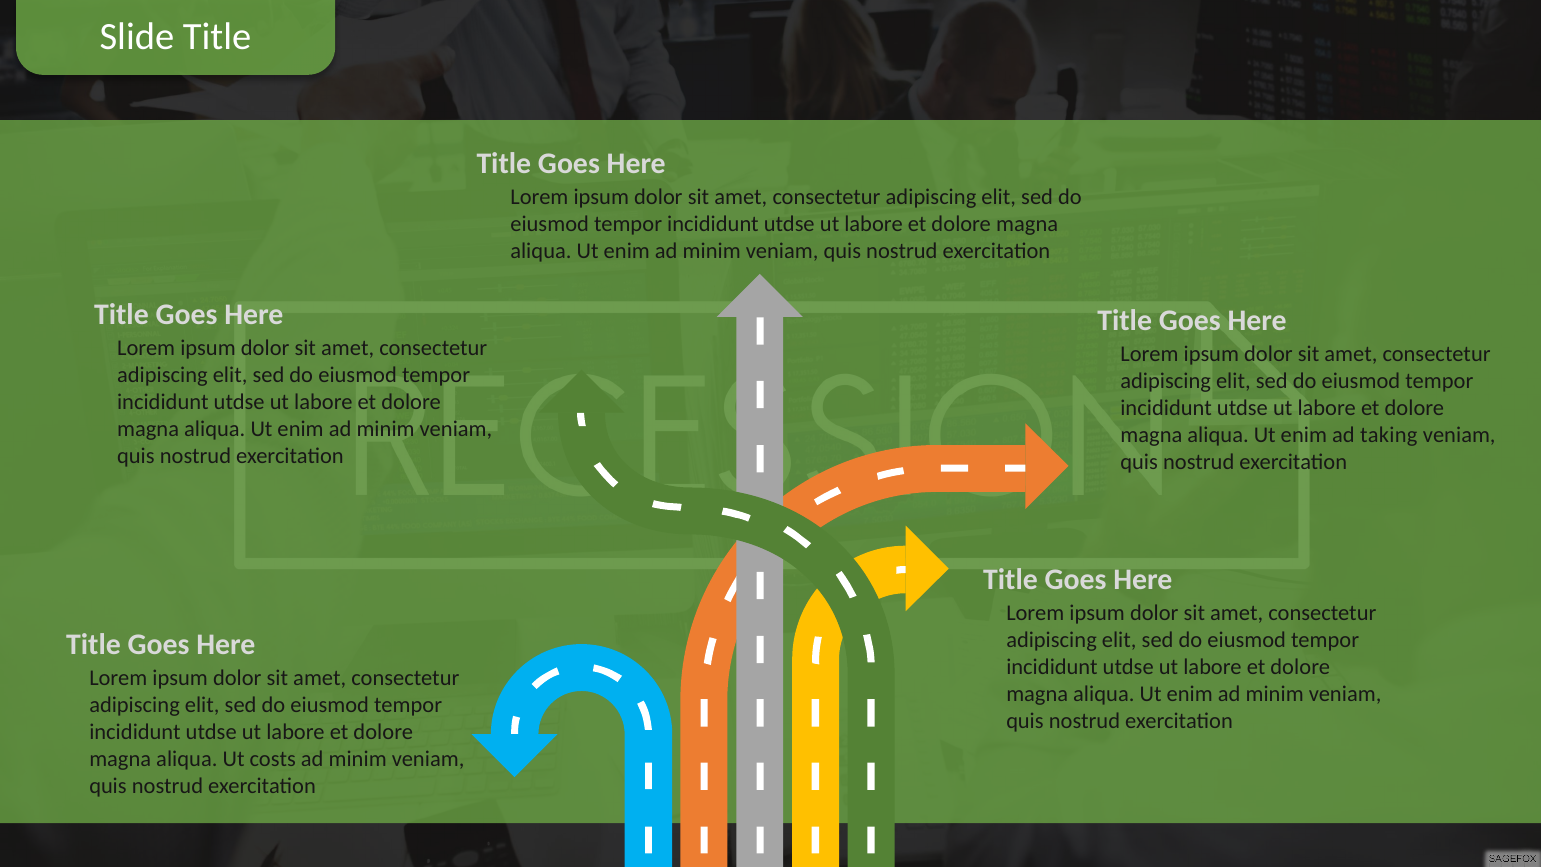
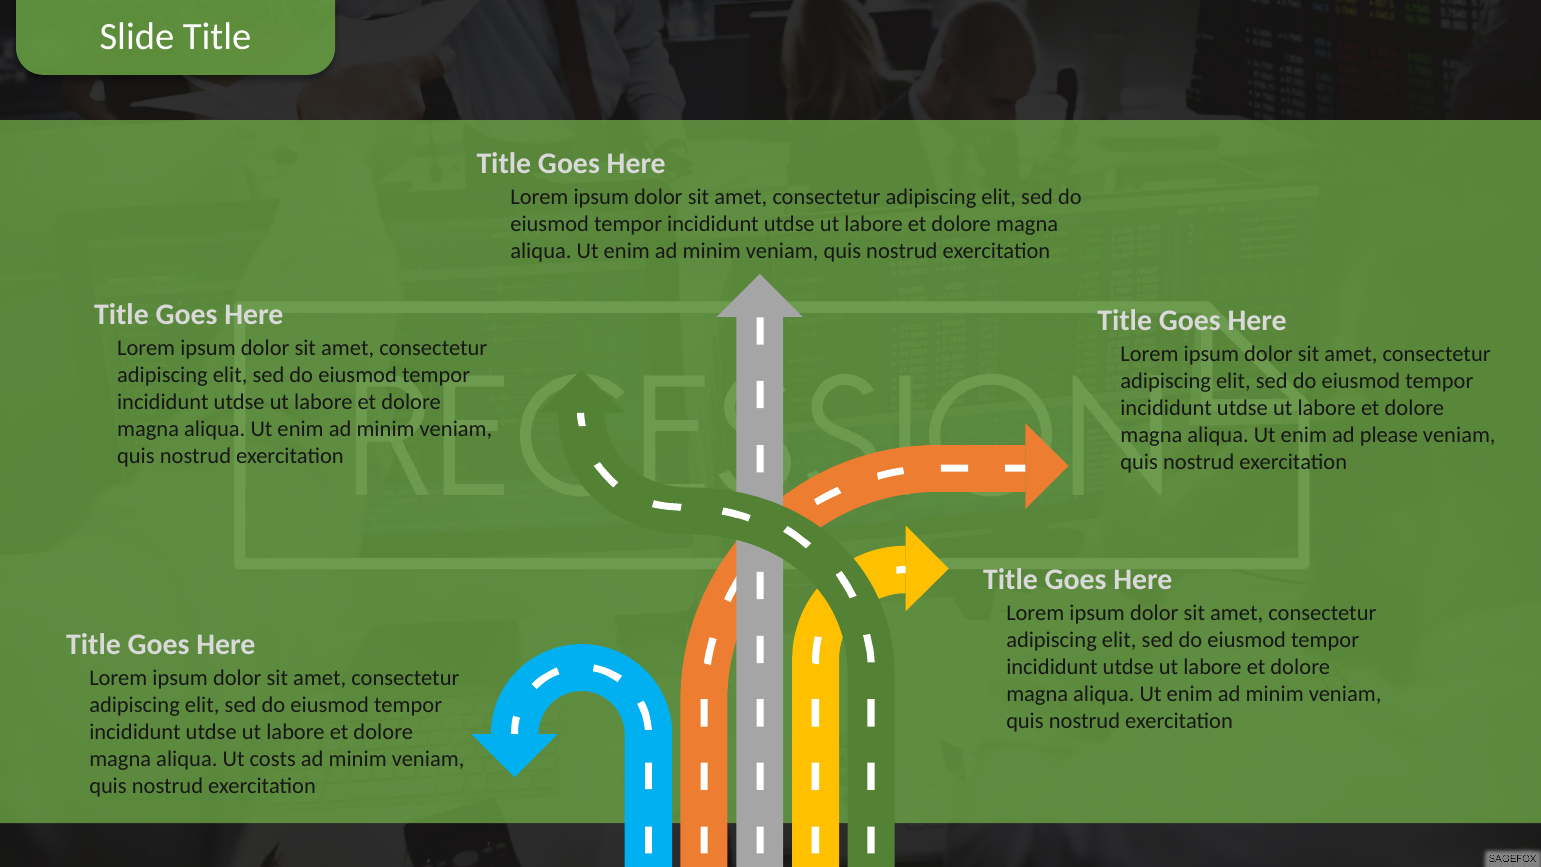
taking: taking -> please (1389, 435)
